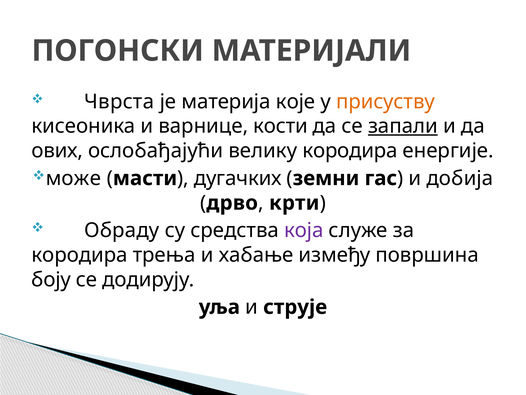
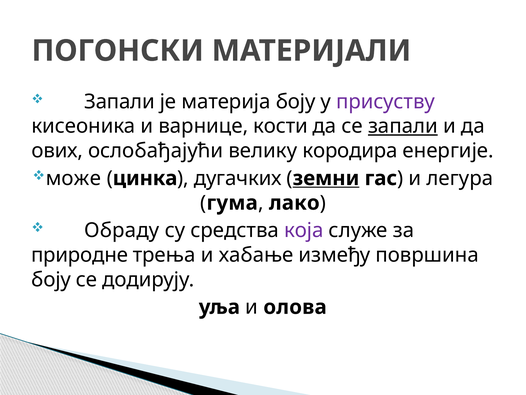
Чврста: Чврста -> Запали (119, 102)
материја које: које -> боју (296, 102)
присуству colour: orange -> purple (385, 102)
масти: масти -> цинка (145, 178)
земни underline: none -> present (326, 178)
добија: добија -> легура (460, 178)
дрво: дрво -> гума (232, 203)
крти: крти -> лако (294, 203)
кородира: кородира -> природне (80, 255)
струје: струје -> олова (295, 307)
